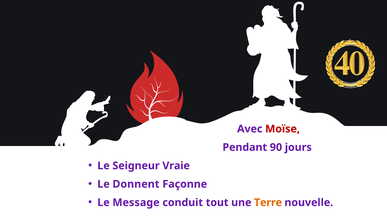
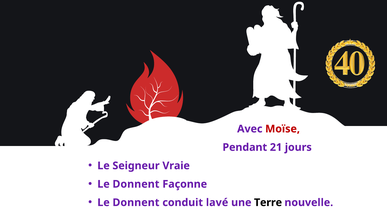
90: 90 -> 21 (276, 147)
Message: Message -> Donnent (136, 202)
tout: tout -> lavé (217, 202)
Terre colour: orange -> black (268, 202)
